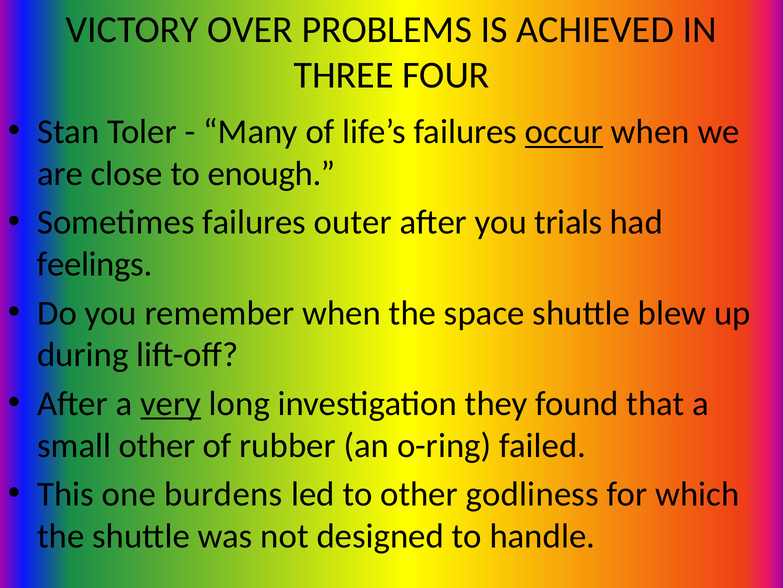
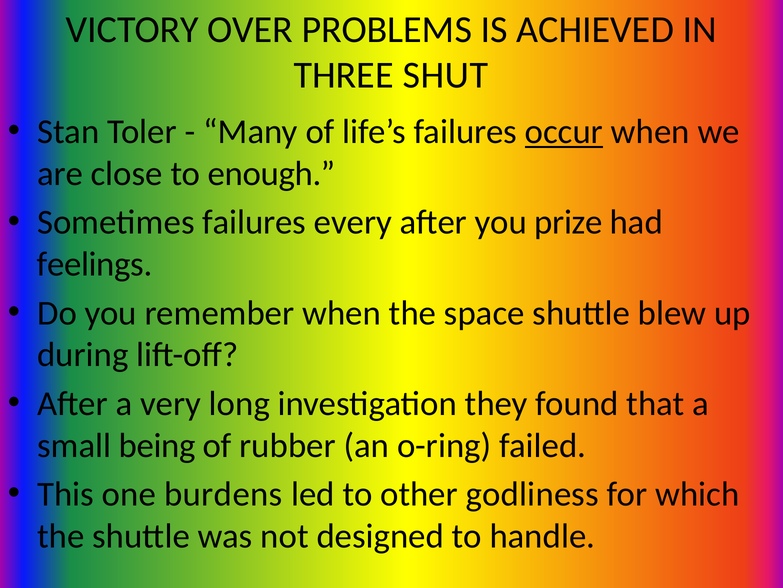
FOUR: FOUR -> SHUT (446, 75)
outer: outer -> every (353, 222)
trials: trials -> prize (568, 222)
very underline: present -> none (171, 403)
small other: other -> being (157, 445)
